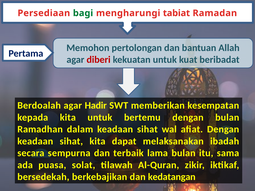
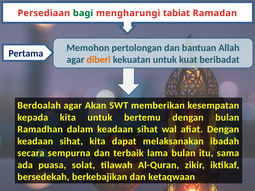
diberi colour: red -> orange (99, 60)
Hadir: Hadir -> Akan (96, 106)
kedatangan: kedatangan -> ketaqwaan (172, 177)
